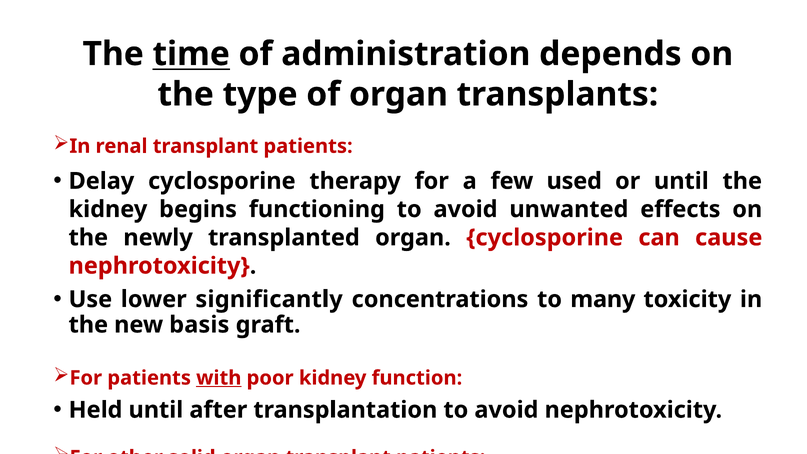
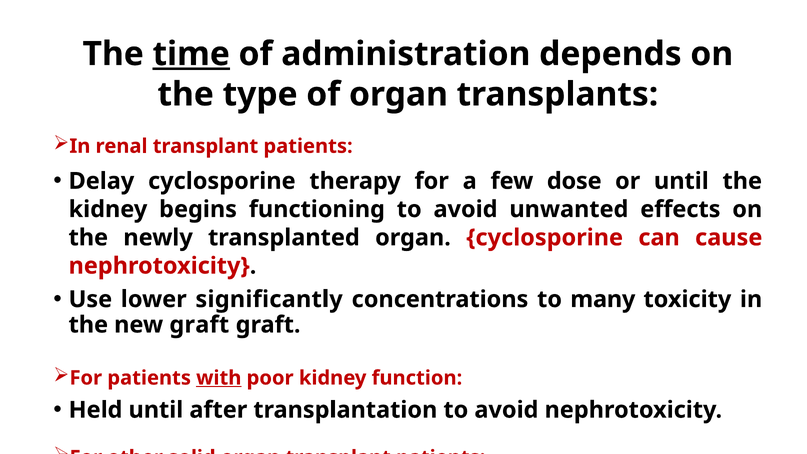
time underline: none -> present (191, 54)
used: used -> dose (574, 181)
new basis: basis -> graft (199, 325)
